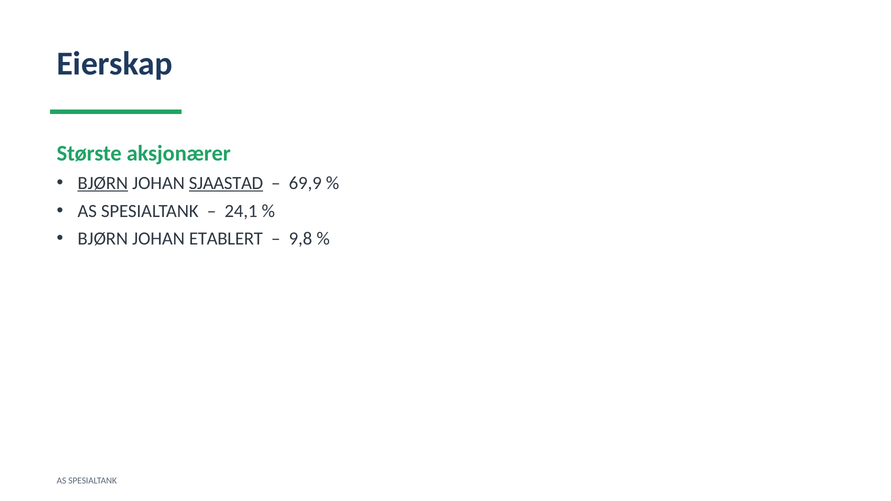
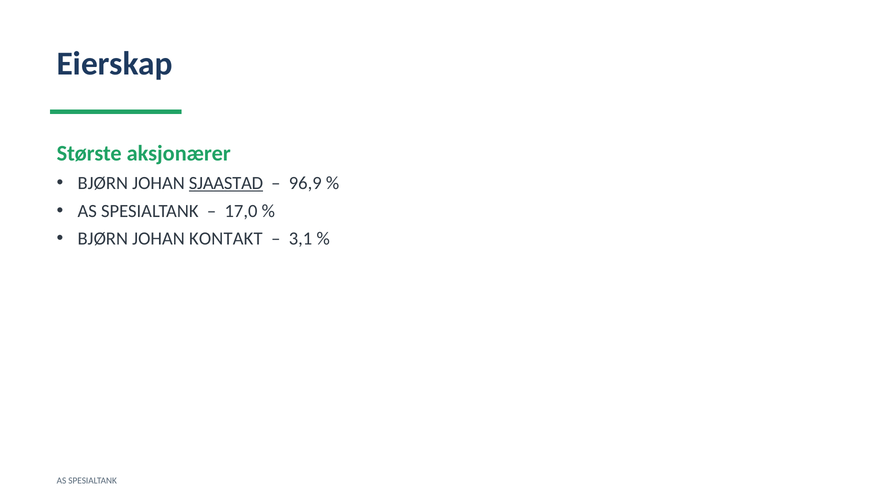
BJØRN underline: present -> none (103, 183)
69,9: 69,9 -> 96,9 (305, 183)
24,1: 24,1 -> 17,0 (241, 211)
ETABLERT: ETABLERT -> KONTAKT (226, 239)
9,8: 9,8 -> 3,1 (301, 239)
